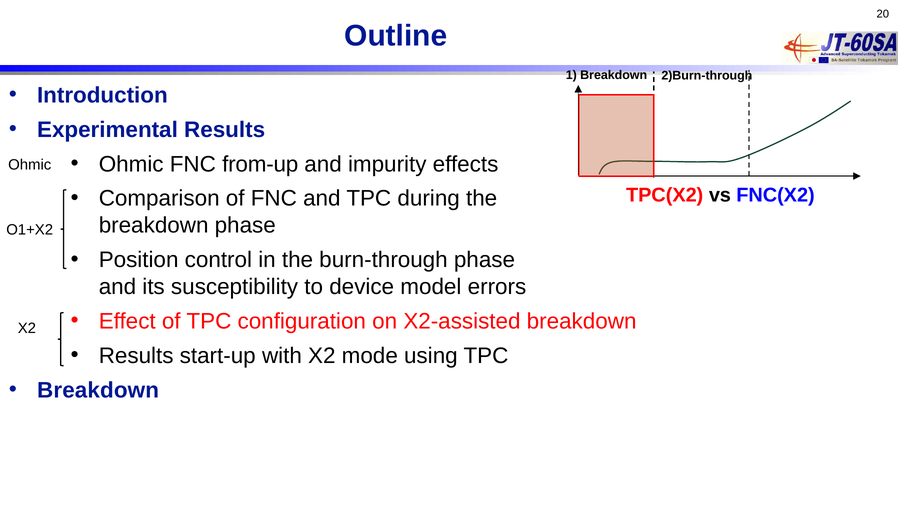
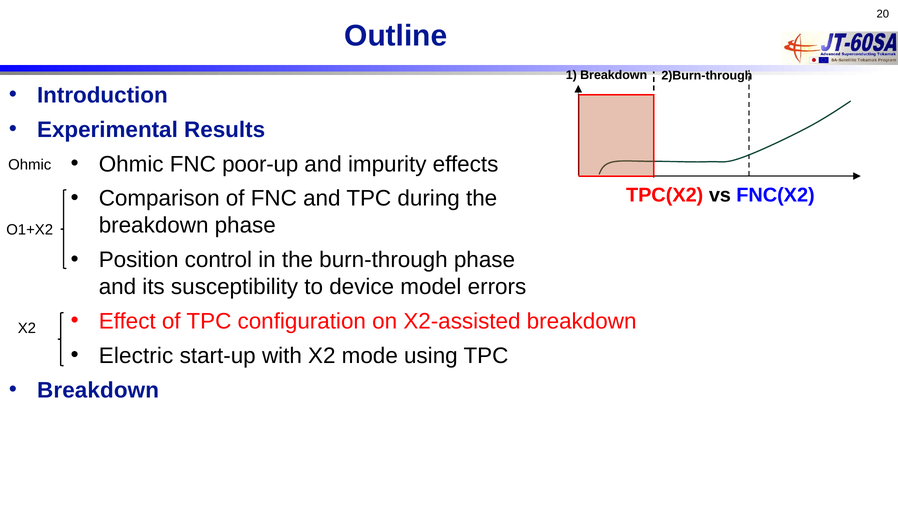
from-up: from-up -> poor-up (260, 164)
Results: Results -> Electric (136, 356)
